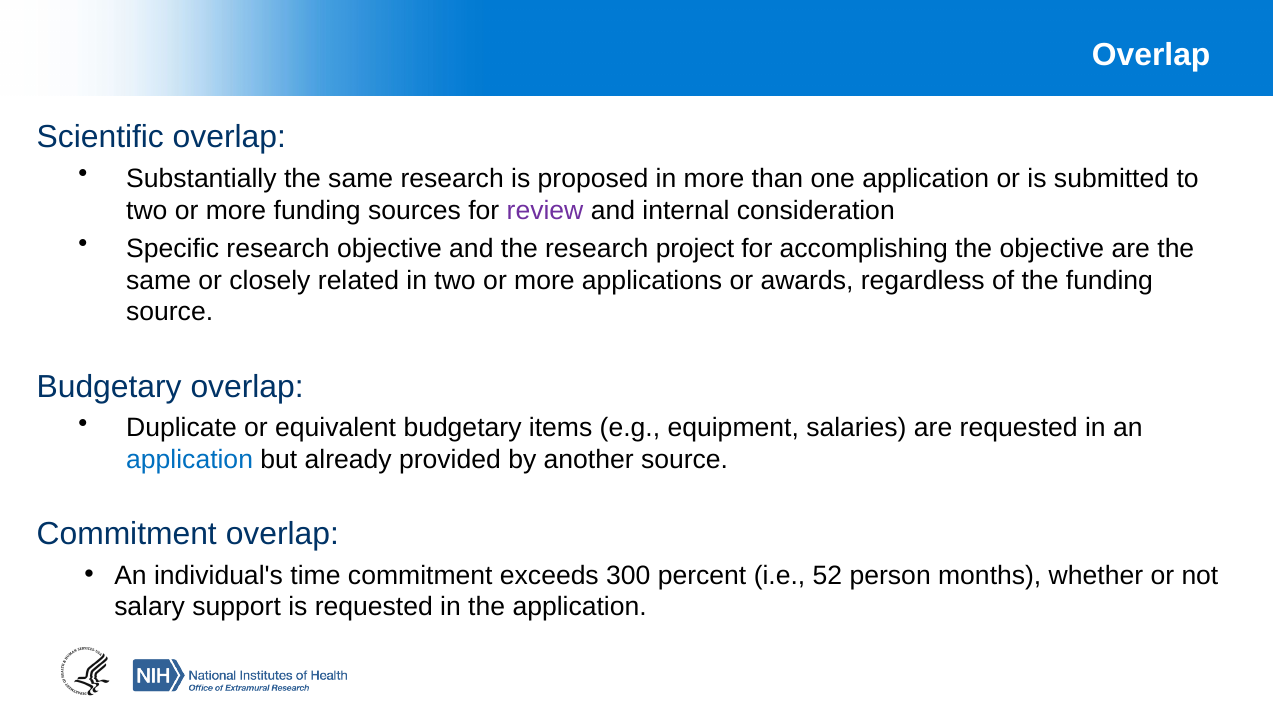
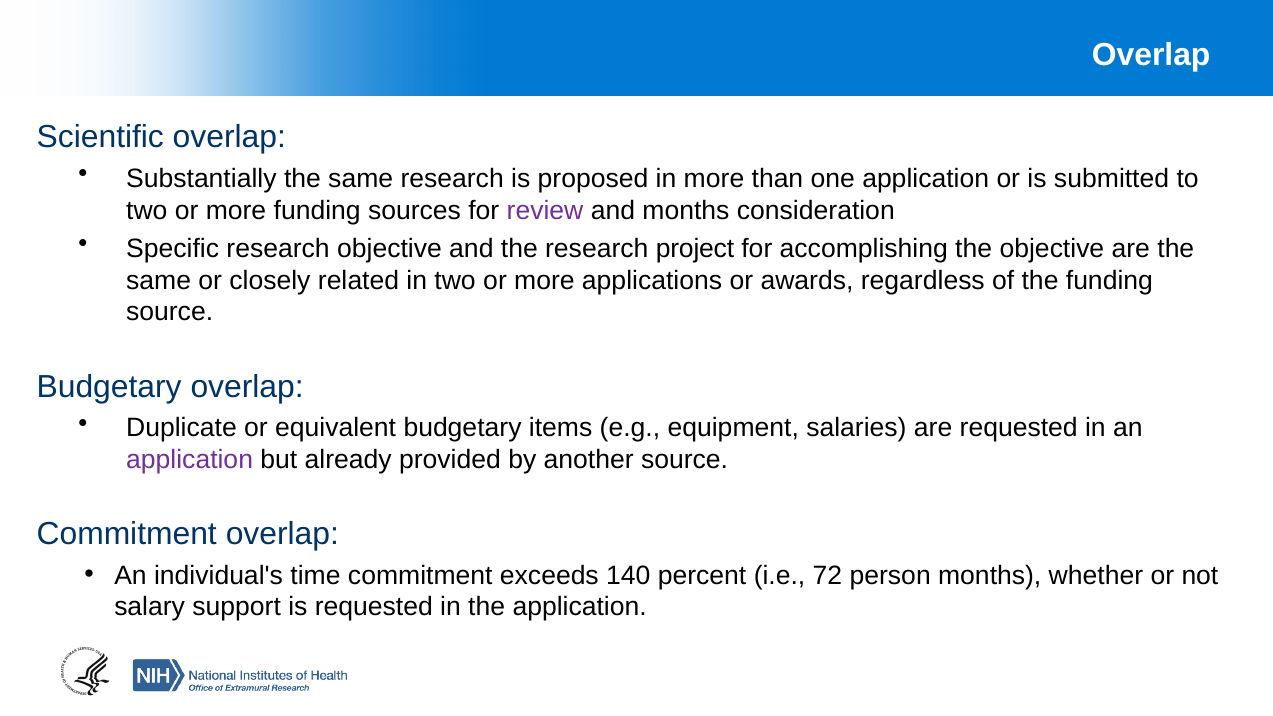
and internal: internal -> months (686, 210)
application colour: blue -> purple (190, 460)
300: 300 -> 140 (628, 575)
52: 52 -> 72 (827, 575)
